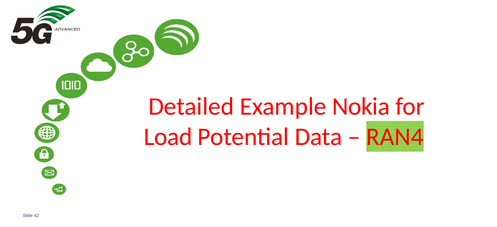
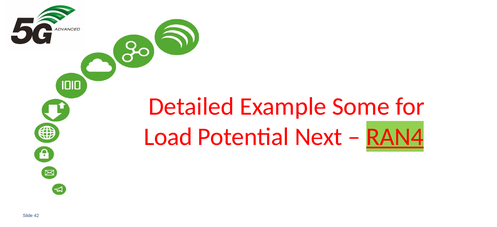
Nokia: Nokia -> Some (361, 107)
Data: Data -> Next (319, 137)
RAN4 underline: none -> present (395, 137)
